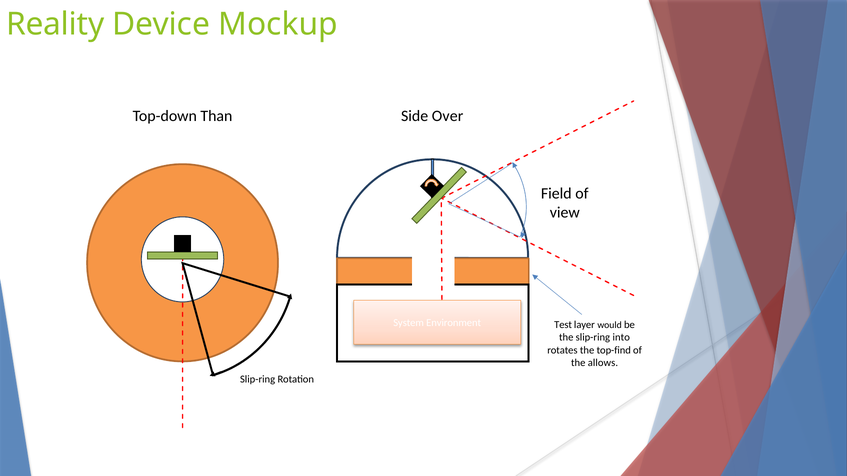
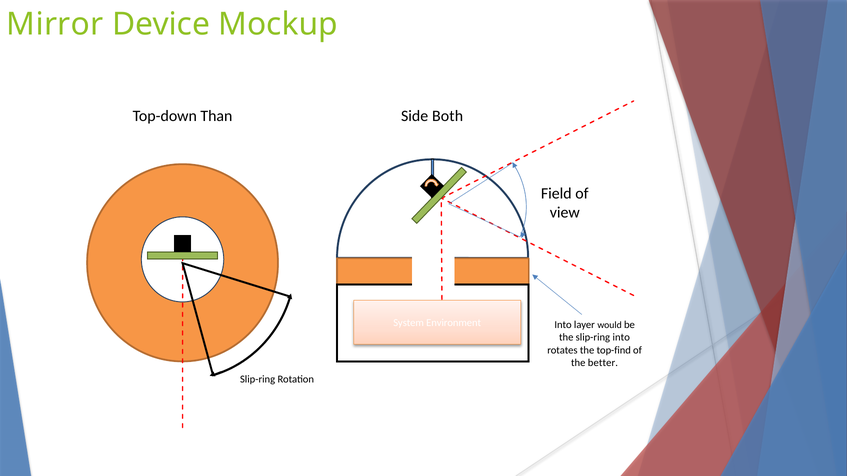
Reality: Reality -> Mirror (55, 24)
Over: Over -> Both (448, 116)
Test: Test -> Into (563, 325)
allows: allows -> better (603, 363)
